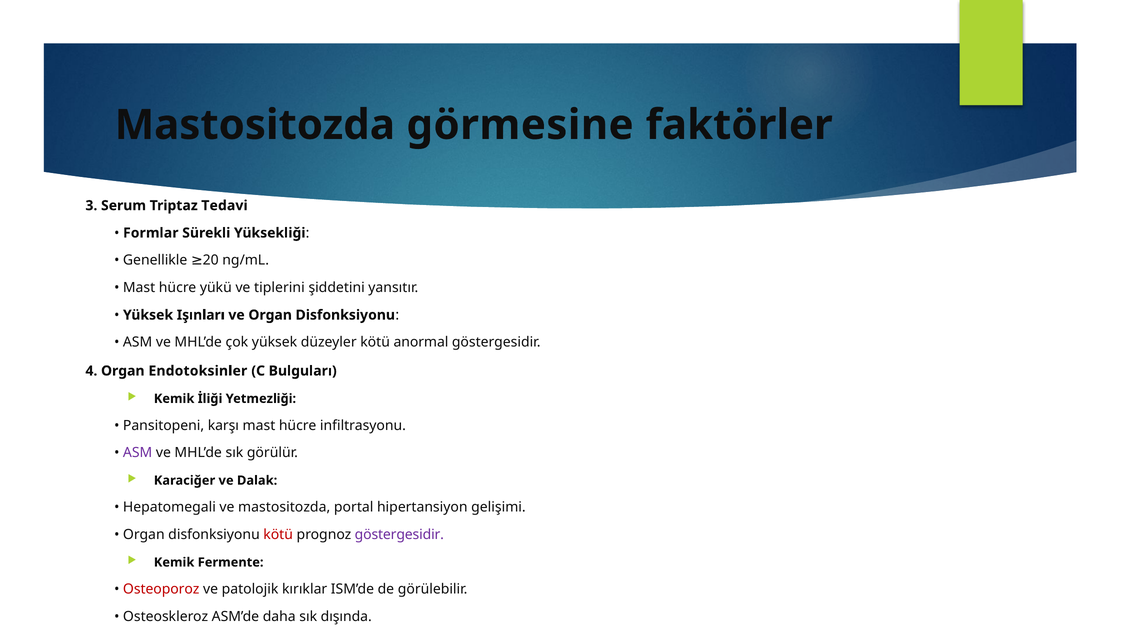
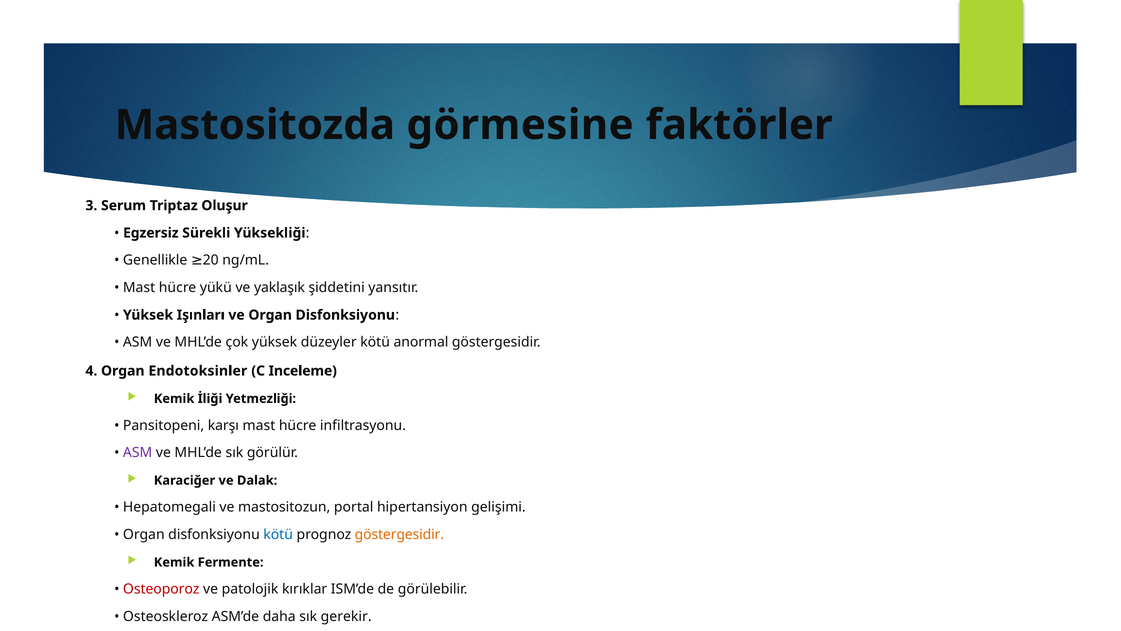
Tedavi: Tedavi -> Oluşur (225, 205)
Formlar: Formlar -> Egzersiz (151, 233)
tiplerini: tiplerini -> yaklaşık (280, 287)
Bulguları: Bulguları -> Inceleme (303, 371)
ve mastositozda: mastositozda -> mastositozun (284, 507)
kötü colour: red -> blue (278, 534)
göstergesidir colour: purple -> orange (399, 534)
dışında: dışında -> gerekir (346, 616)
